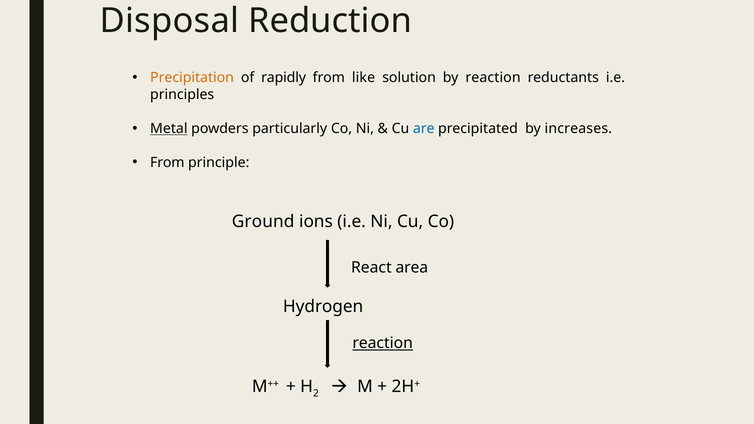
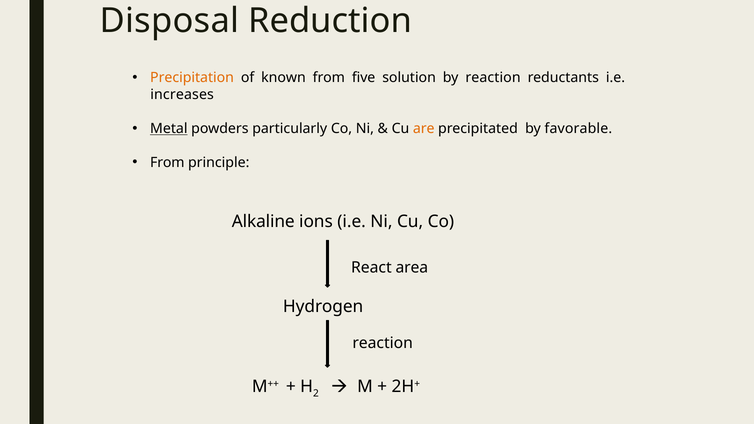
rapidly: rapidly -> known (283, 78)
like: like -> five (364, 78)
principles: principles -> increases (182, 95)
are colour: blue -> orange (424, 129)
increases: increases -> favorable (578, 129)
Ground: Ground -> Alkaline (263, 222)
reaction underline: present -> none (383, 343)
